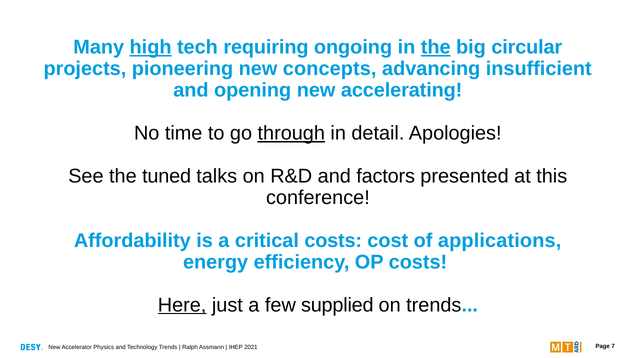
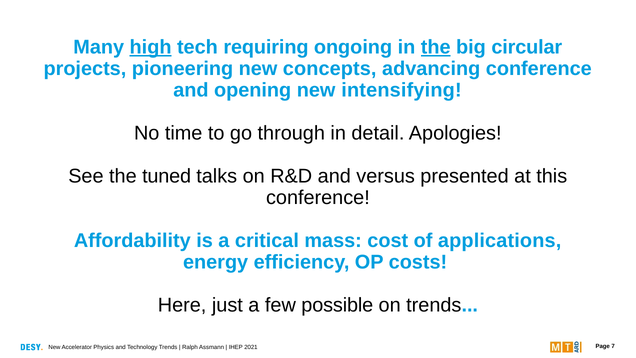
advancing insufficient: insufficient -> conference (539, 69)
accelerating: accelerating -> intensifying (401, 90)
through underline: present -> none (291, 133)
factors: factors -> versus (386, 176)
critical costs: costs -> mass (333, 240)
Here underline: present -> none (182, 305)
supplied: supplied -> possible (337, 305)
